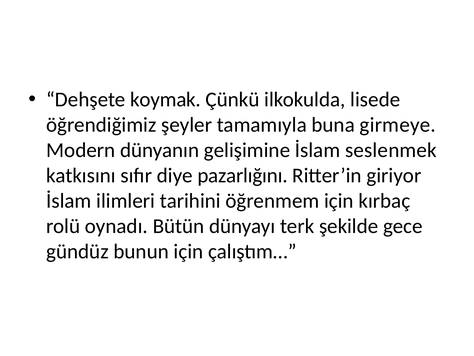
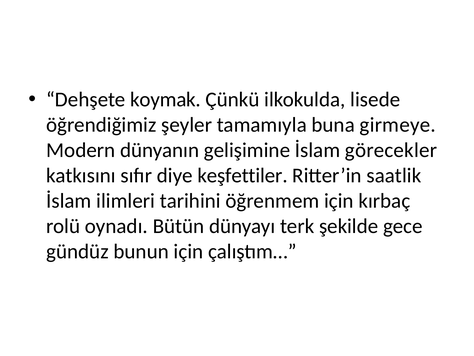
seslenmek: seslenmek -> görecekler (391, 150)
pazarlığını: pazarlığını -> keşfettiler (243, 175)
giriyor: giriyor -> saatlik (394, 175)
